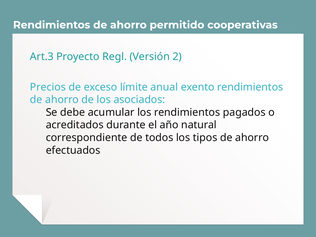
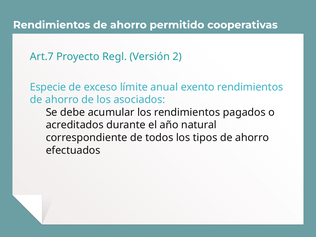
Art.3: Art.3 -> Art.7 (42, 57)
Precios: Precios -> Especie (48, 87)
